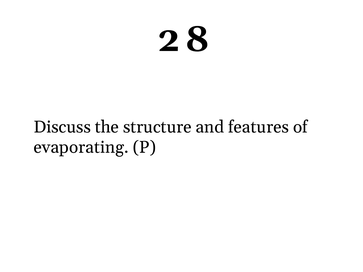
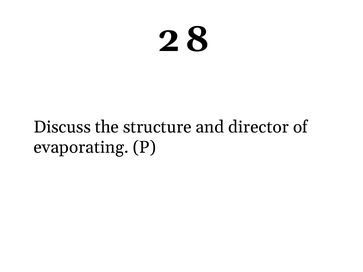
features: features -> director (258, 127)
